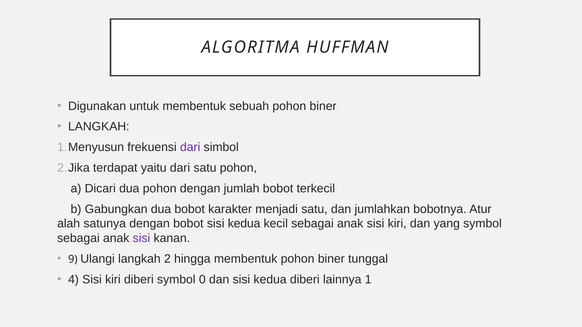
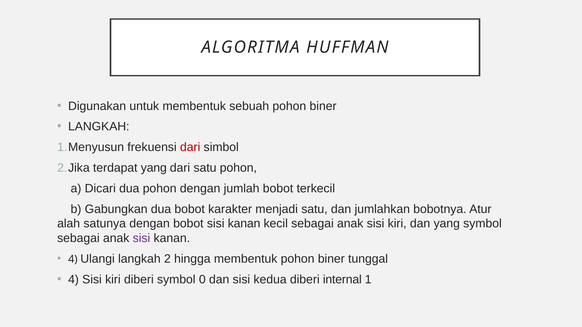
dari colour: purple -> red (190, 147)
terdapat yaitu: yaitu -> yang (154, 168)
bobot sisi kedua: kedua -> kanan (244, 224)
9: 9 -> 4 (73, 260)
lainnya: lainnya -> internal (342, 280)
